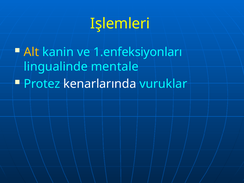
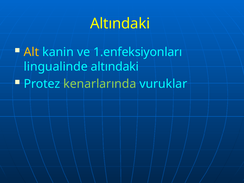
Işlemleri: Işlemleri -> Altındaki (120, 24)
lingualinde mentale: mentale -> altındaki (115, 67)
kenarlarında colour: white -> light green (100, 84)
